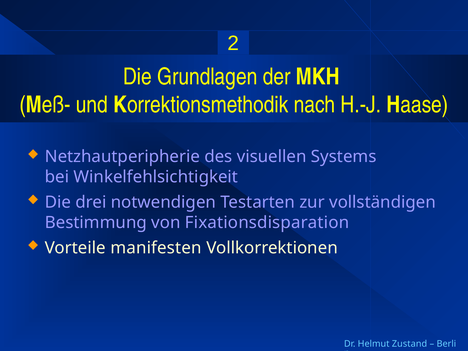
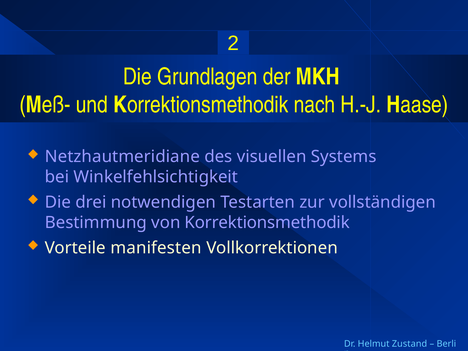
Netzhautperipherie: Netzhautperipherie -> Netzhautmeridiane (122, 157)
von Fixationsdisparation: Fixationsdisparation -> Korrektionsmethodik (267, 223)
